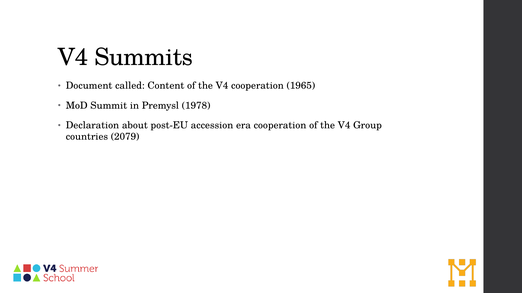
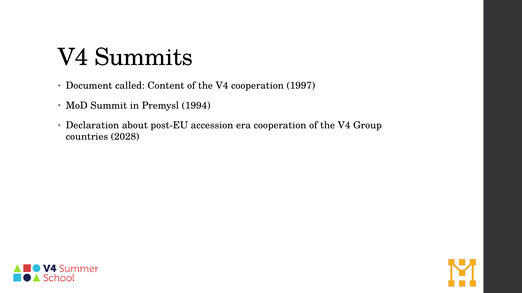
1965: 1965 -> 1997 (301, 86)
1978: 1978 -> 1994 (196, 106)
2079: 2079 -> 2028 (125, 137)
